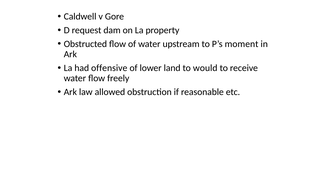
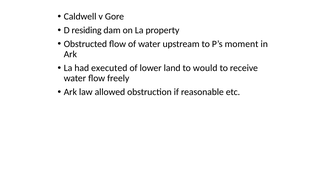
request: request -> residing (87, 30)
offensive: offensive -> executed (109, 68)
